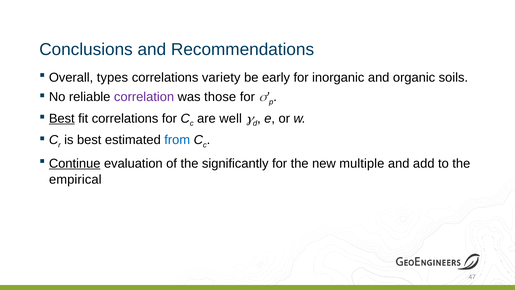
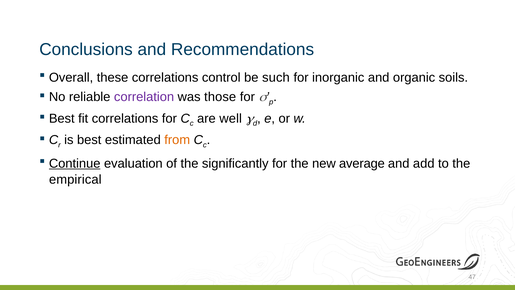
types: types -> these (113, 78)
variety: variety -> control (221, 78)
early: early -> such (276, 78)
Best underline: present -> none (62, 118)
from colour: blue -> orange (177, 140)
multiple: multiple -> average (362, 163)
